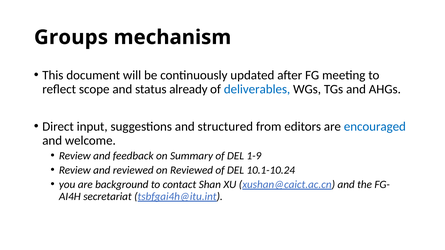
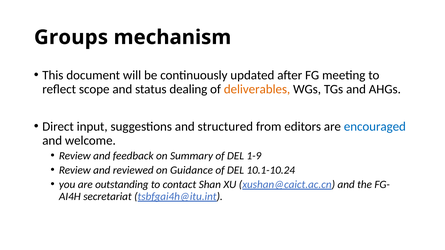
already: already -> dealing (188, 89)
deliverables colour: blue -> orange (257, 89)
on Reviewed: Reviewed -> Guidance (192, 170)
background: background -> outstanding (122, 185)
